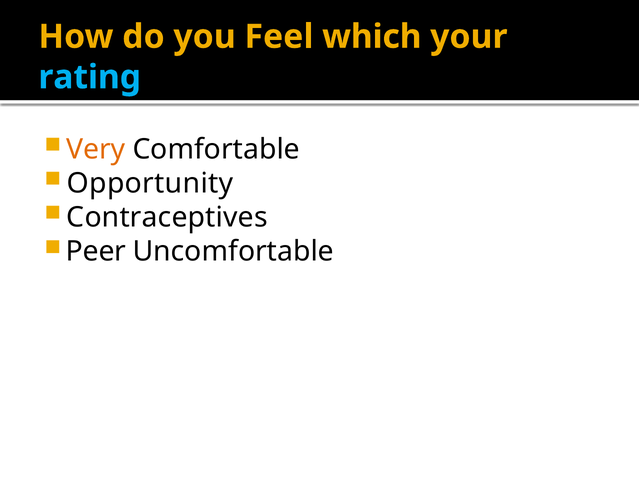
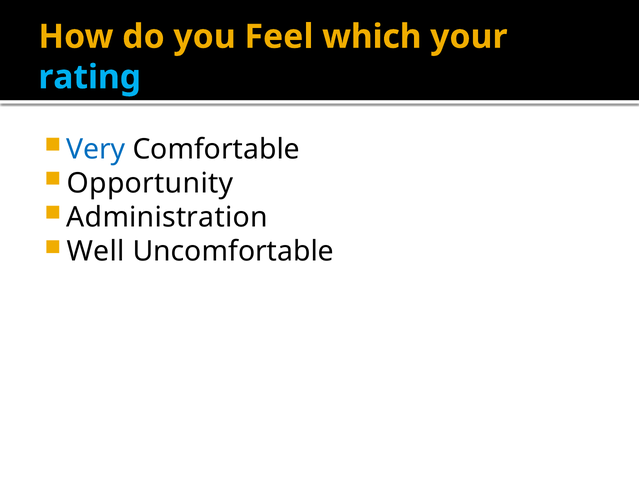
Very colour: orange -> blue (96, 149)
Contraceptives: Contraceptives -> Administration (167, 218)
Peer: Peer -> Well (96, 252)
